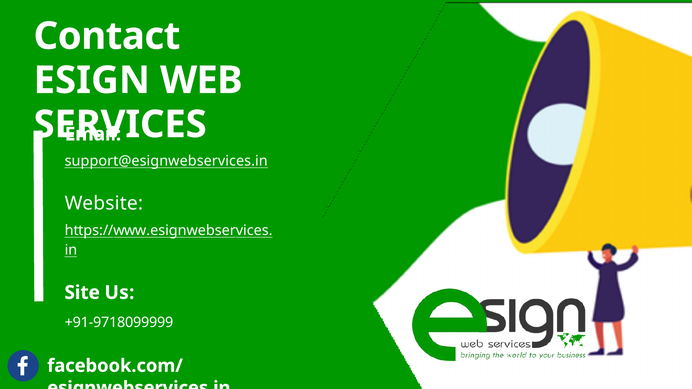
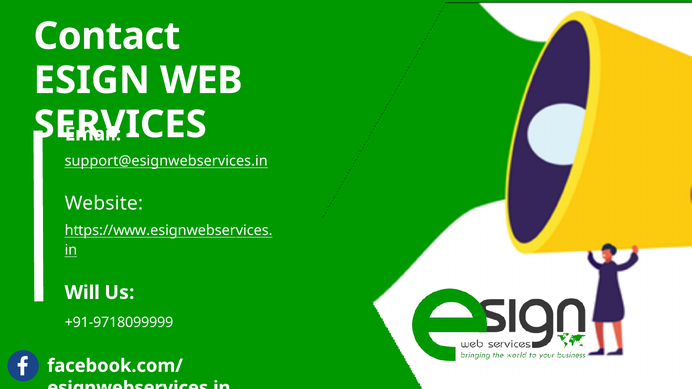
Site: Site -> Will (82, 293)
